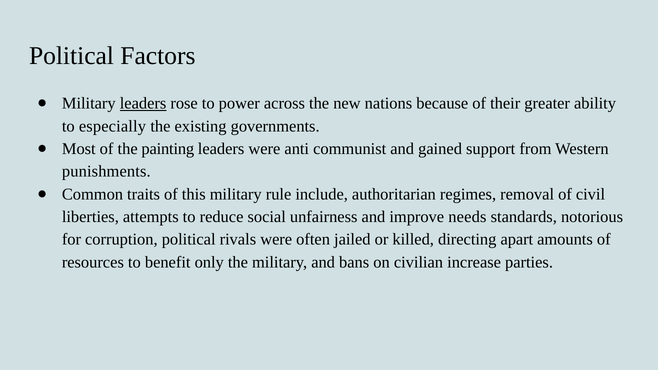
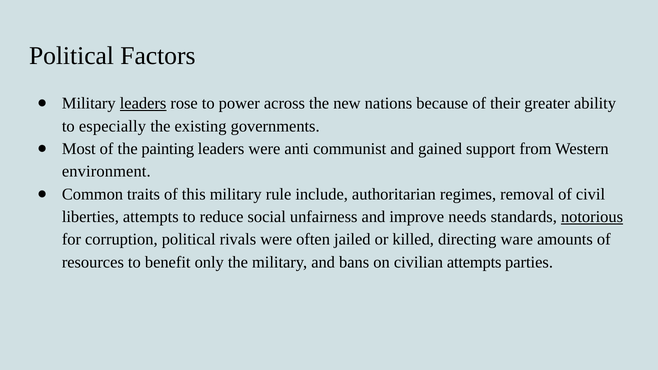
punishments: punishments -> environment (106, 172)
notorious underline: none -> present (592, 217)
apart: apart -> ware (517, 240)
civilian increase: increase -> attempts (474, 262)
